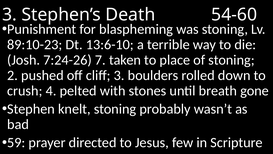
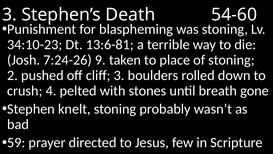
89:10-23: 89:10-23 -> 34:10-23 (35, 44)
13:6-10: 13:6-10 -> 13:6-81 (110, 44)
7: 7 -> 9 (100, 60)
